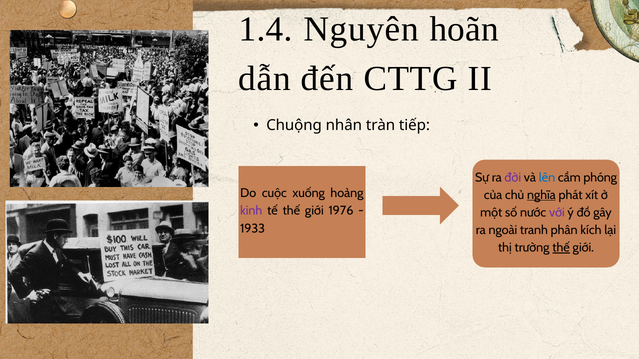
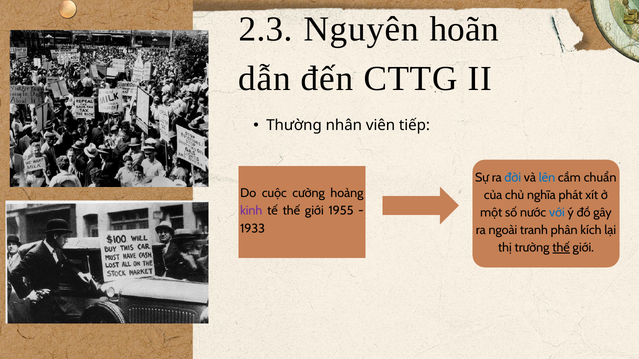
1.4: 1.4 -> 2.3 (266, 29)
Chuộng: Chuộng -> Thường (294, 126)
tràn: tràn -> viên (381, 126)
đời colour: purple -> blue (513, 178)
phóng: phóng -> chuẩn (600, 178)
xuống: xuống -> cường (309, 194)
nghĩa underline: present -> none (541, 195)
1976: 1976 -> 1955 (341, 211)
với colour: purple -> blue (557, 213)
